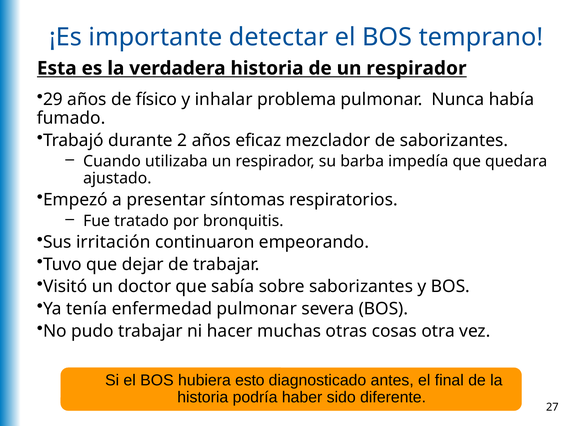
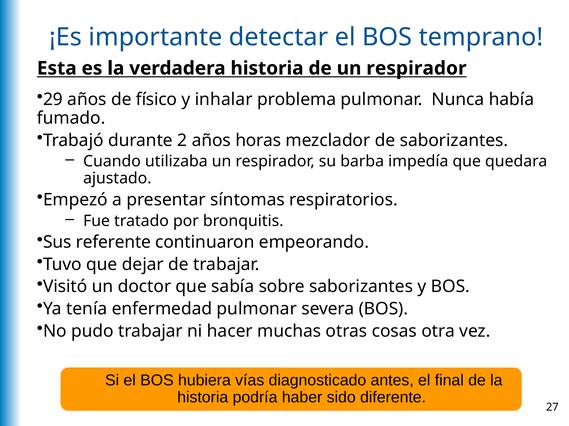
eficaz: eficaz -> horas (258, 141)
irritación: irritación -> referente (113, 243)
esto: esto -> vías (250, 381)
